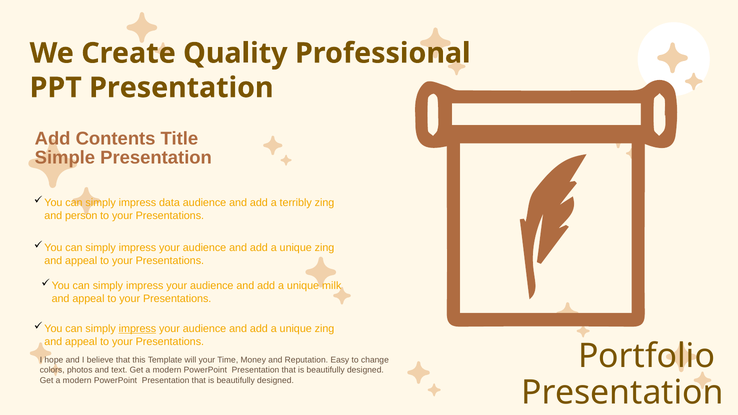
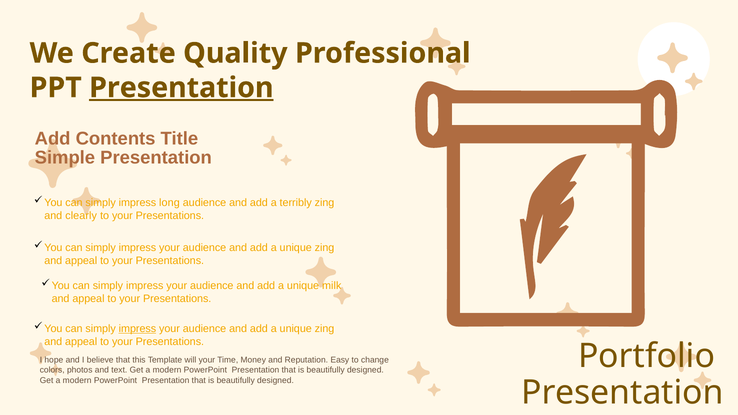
Presentation underline: none -> present (181, 88)
data: data -> long (169, 203)
person: person -> clearly (81, 216)
